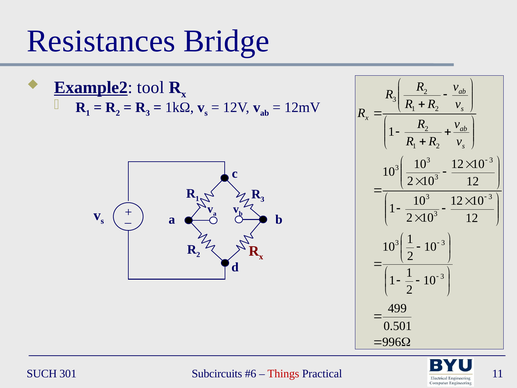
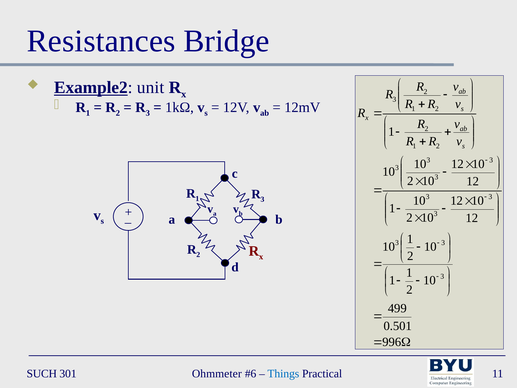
tool: tool -> unit (151, 87)
Subcircuits: Subcircuits -> Ohmmeter (217, 373)
Things colour: red -> blue (283, 373)
